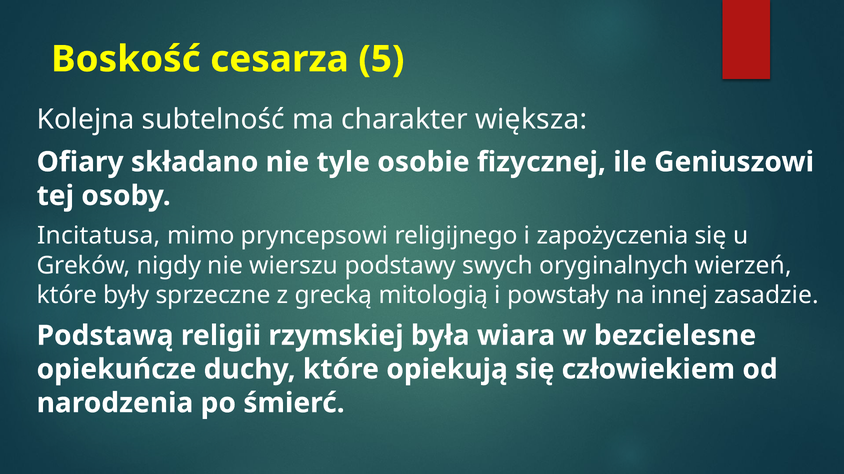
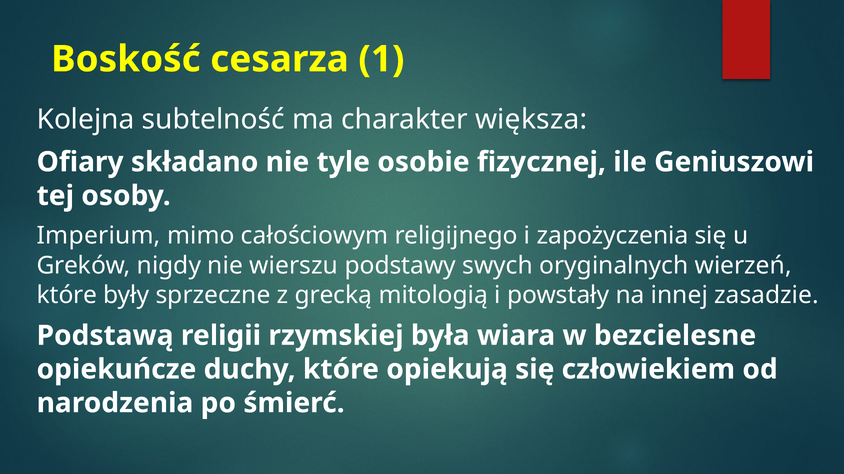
5: 5 -> 1 (381, 59)
Incitatusa: Incitatusa -> Imperium (99, 236)
pryncepsowi: pryncepsowi -> całościowym (315, 236)
